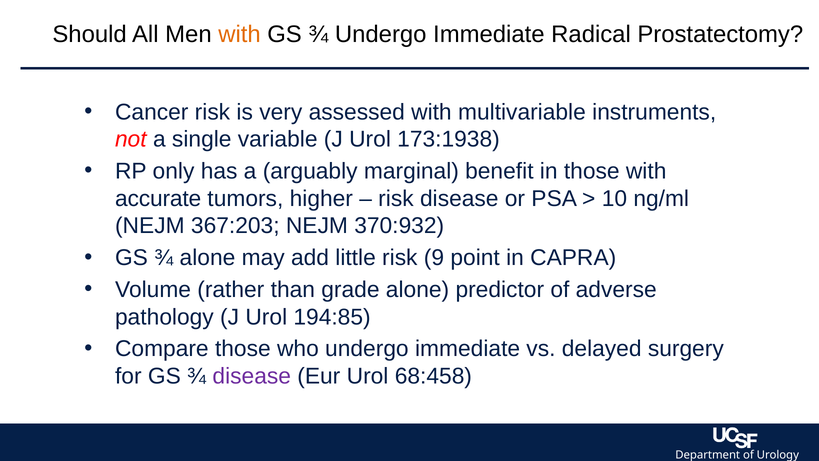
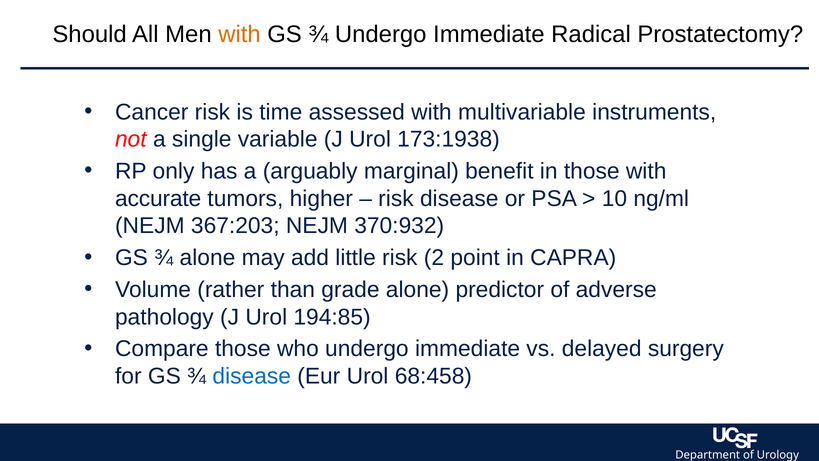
very: very -> time (281, 112)
9: 9 -> 2 (434, 258)
disease colour: purple -> blue (252, 376)
